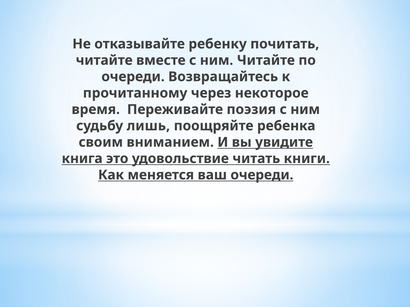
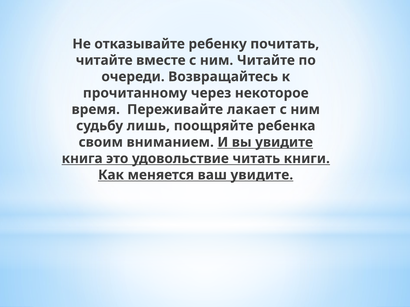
поэзия: поэзия -> лакает (251, 110)
ваш очереди: очереди -> увидите (262, 175)
